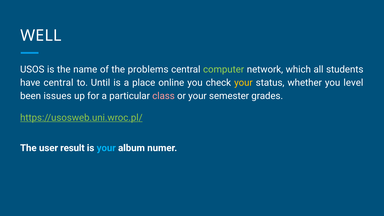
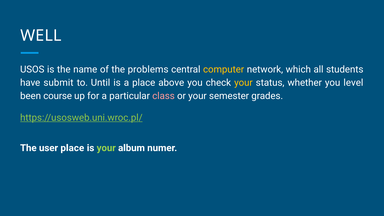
computer colour: light green -> yellow (224, 69)
have central: central -> submit (58, 83)
online: online -> above (171, 83)
issues: issues -> course (58, 96)
user result: result -> place (72, 148)
your colour: light blue -> light green (106, 148)
